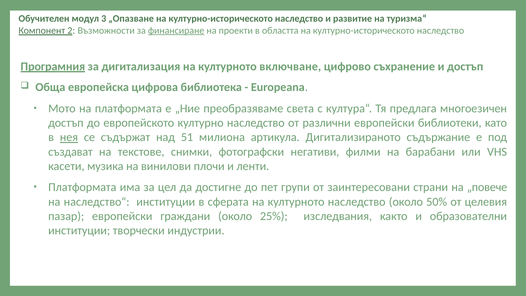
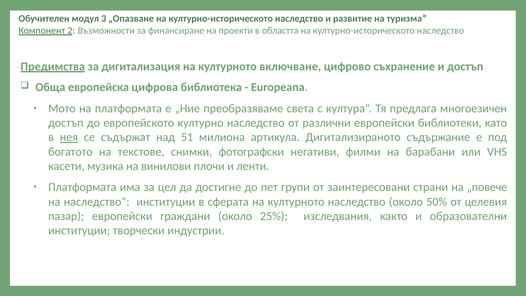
финансиране underline: present -> none (176, 31)
Програмния: Програмния -> Предимства (53, 67)
създават: създават -> богатото (70, 152)
